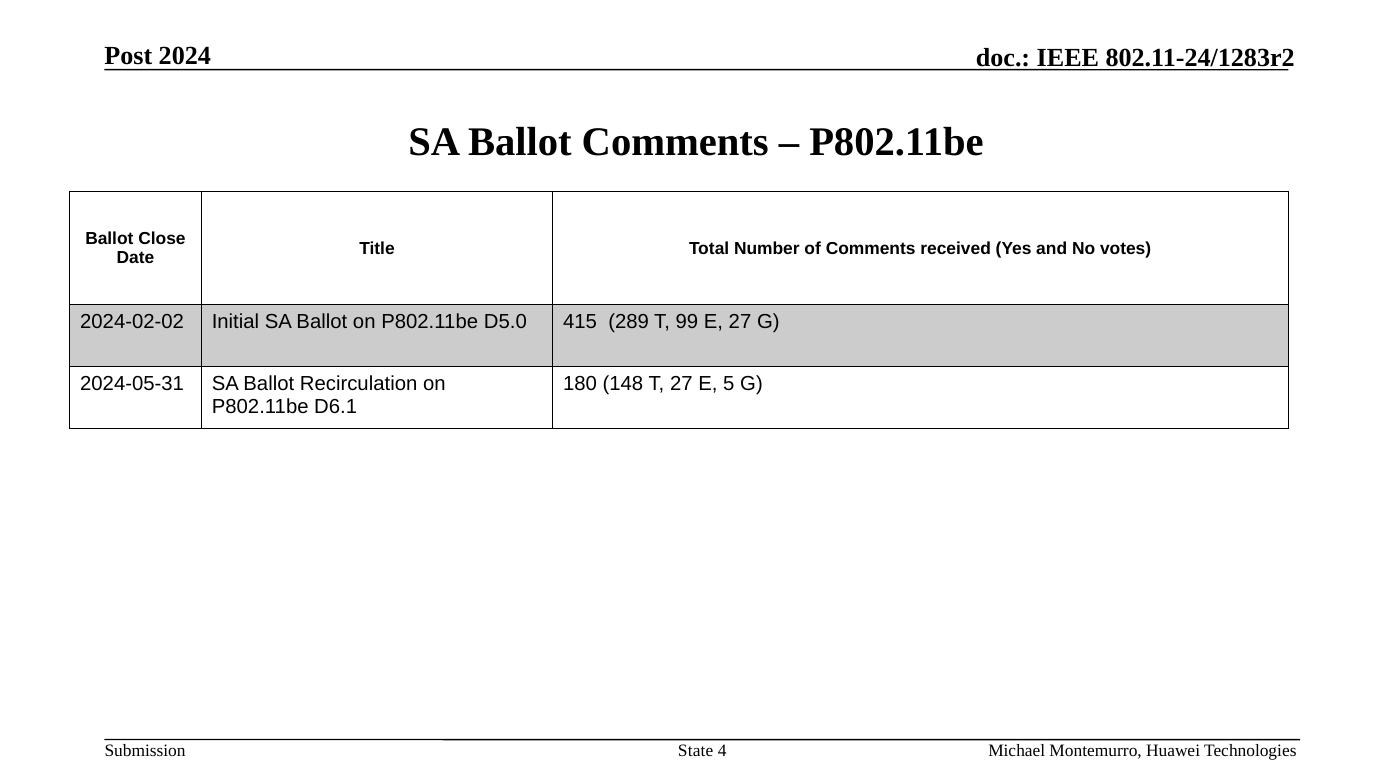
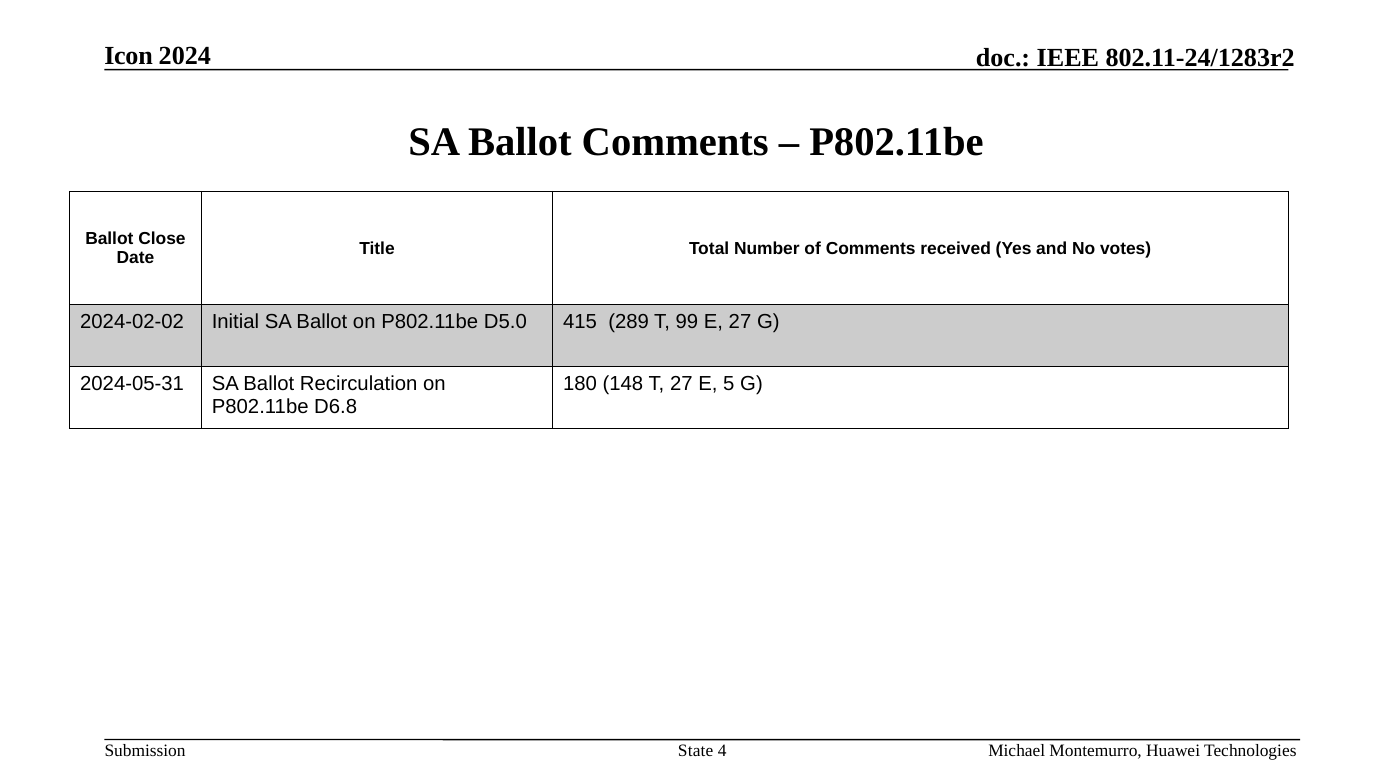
Post: Post -> Icon (129, 56)
D6.1: D6.1 -> D6.8 (336, 407)
